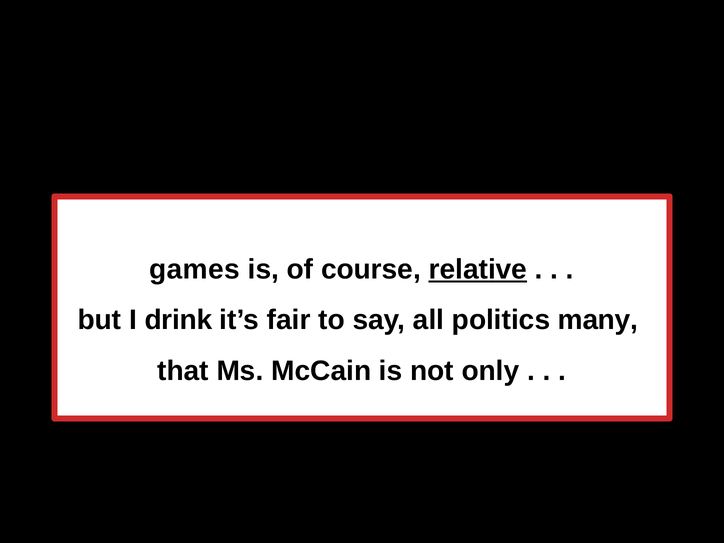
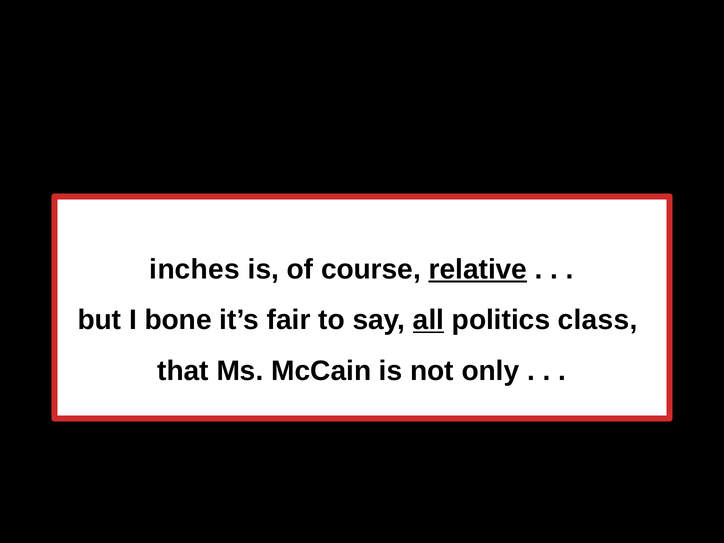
games: games -> inches (195, 269)
drink: drink -> bone (178, 320)
all underline: none -> present (429, 320)
many: many -> class (598, 320)
